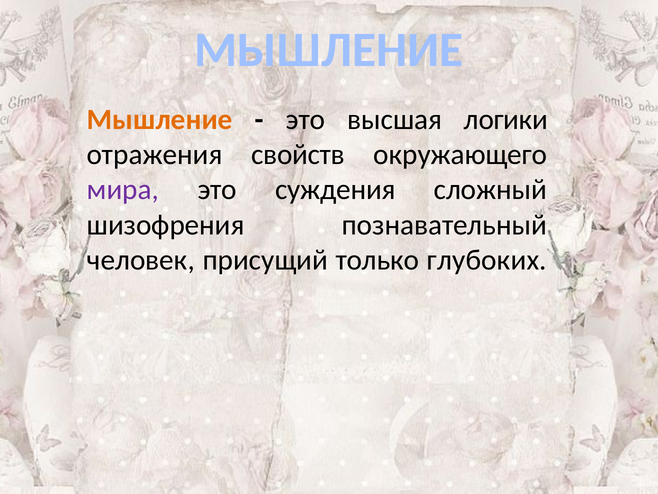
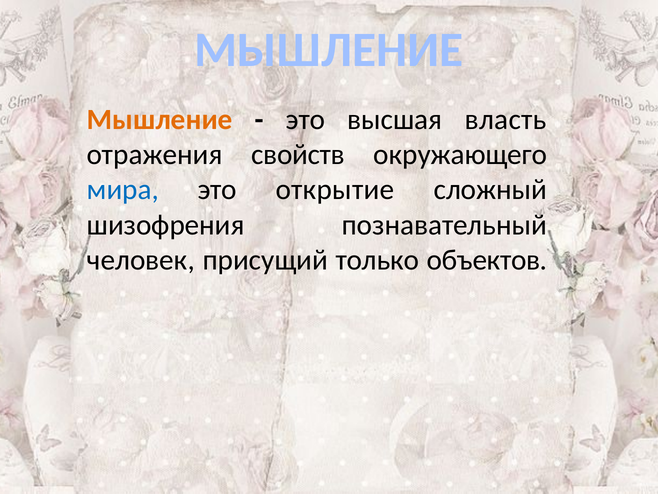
логики: логики -> власть (506, 119)
мира colour: purple -> blue (123, 190)
суждения: суждения -> открытие (335, 190)
глубоких: глубоких -> объектов (487, 260)
